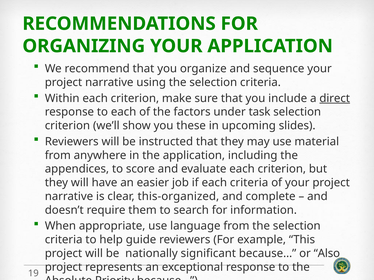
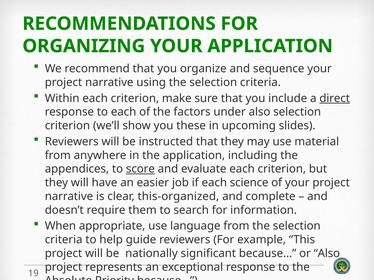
under task: task -> also (260, 112)
score underline: none -> present (140, 169)
each criteria: criteria -> science (249, 183)
